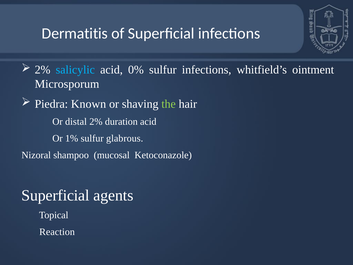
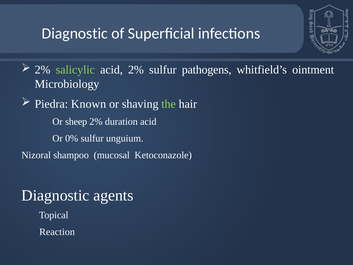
Dermatitis: Dermatitis -> Diagnostic (75, 33)
salicylic colour: light blue -> light green (75, 70)
acid 0%: 0% -> 2% (136, 70)
sulfur infections: infections -> pathogens (207, 70)
Microsporum: Microsporum -> Microbiology (67, 84)
distal: distal -> sheep (76, 122)
1%: 1% -> 0% (72, 138)
glabrous: glabrous -> unguium (125, 138)
Superficial: Superficial -> Diagnostic (55, 195)
